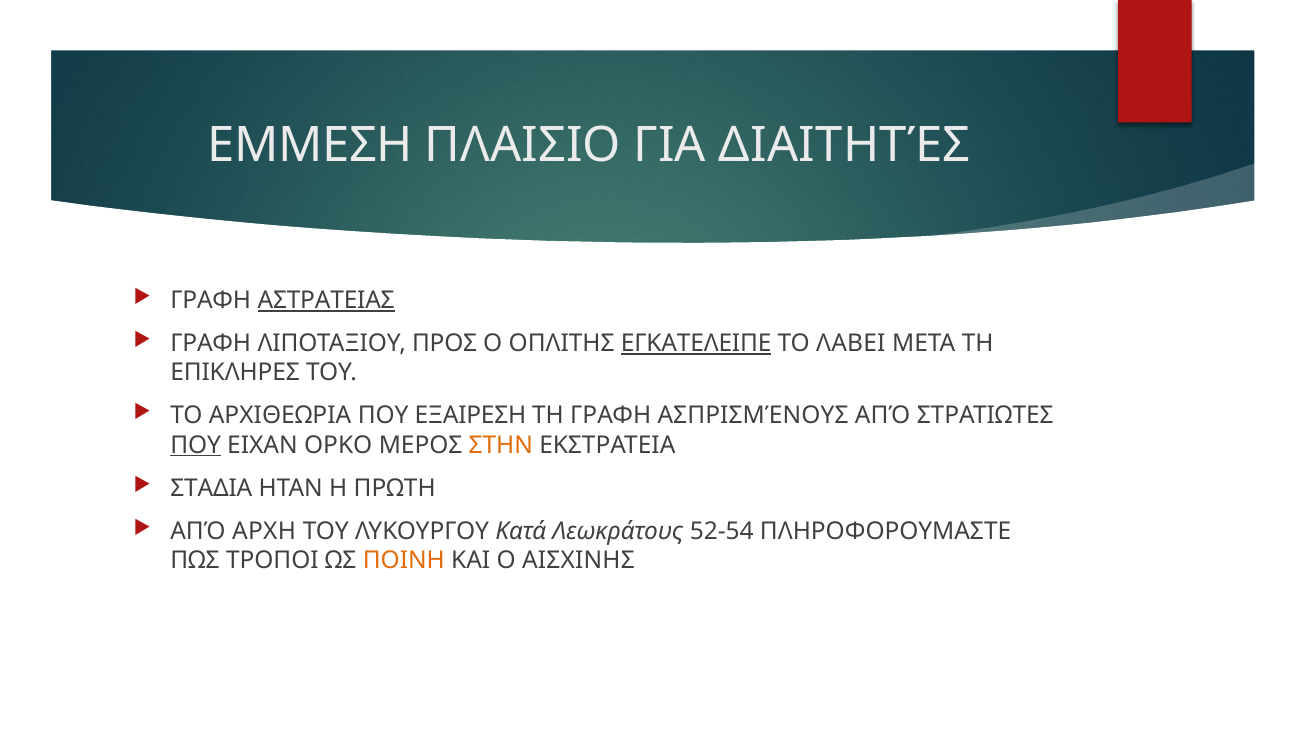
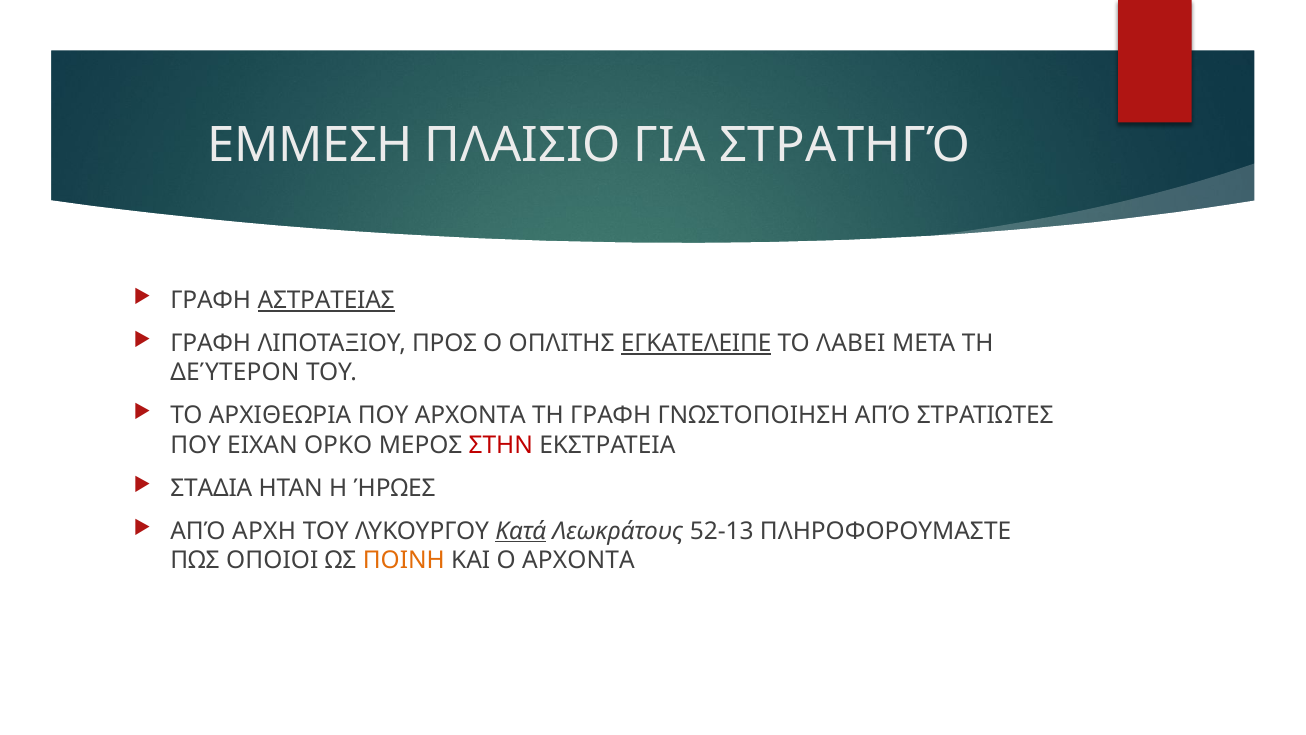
ΔΙΑΙΤΗΤΈΣ: ΔΙΑΙΤΗΤΈΣ -> ΣΤΡΑΤΗΓΌ (845, 146)
ΕΠΙΚΛΗΡΕΣ: ΕΠΙΚΛΗΡΕΣ -> ΔΕΎΤΕΡΟΝ (235, 373)
ΠΟΥ ΕΞΑΙΡΕΣΗ: ΕΞΑΙΡΕΣΗ -> ΑΡΧΟΝΤΑ (470, 416)
ΑΣΠΡΙΣΜΈΝΟΥΣ: ΑΣΠΡΙΣΜΈΝΟΥΣ -> ΓΝΩΣΤΟΠΟΙΗΣΗ (753, 416)
ΠΟΥ underline: present -> none (196, 445)
ΣΤΗΝ colour: orange -> red (501, 445)
ΠΡΩΤΗ: ΠΡΩΤΗ -> ΉΡΩΕΣ (395, 488)
Κατά underline: none -> present (521, 531)
52-54: 52-54 -> 52-13 (722, 531)
ΤΡΟΠΟΙ: ΤΡΟΠΟΙ -> ΟΠΟΙΟΙ (272, 560)
Ο ΑΙΣΧΙΝΗΣ: ΑΙΣΧΙΝΗΣ -> ΑΡΧΟΝΤΑ (578, 560)
